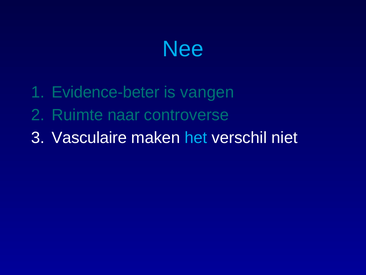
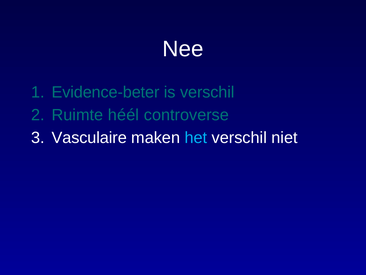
Nee colour: light blue -> white (183, 49)
is vangen: vangen -> verschil (207, 92)
naar: naar -> héél (123, 115)
